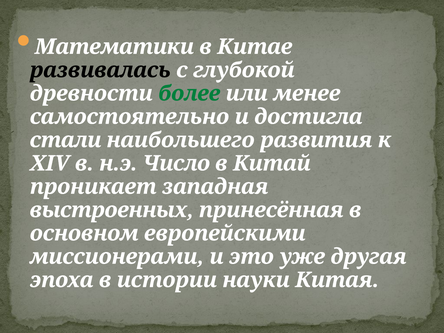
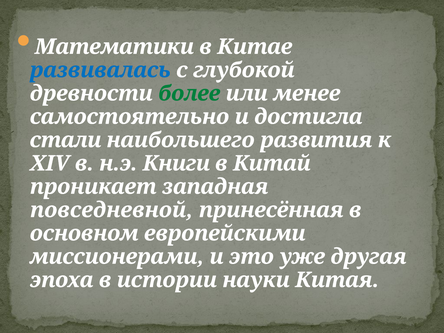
развивалась colour: black -> blue (100, 70)
Число: Число -> Книги (176, 163)
выстроенных: выстроенных -> повседневной (112, 210)
